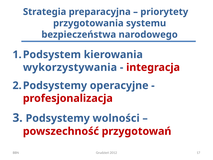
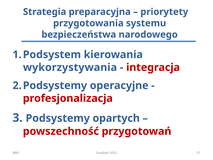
wolności: wolności -> opartych (116, 118)
